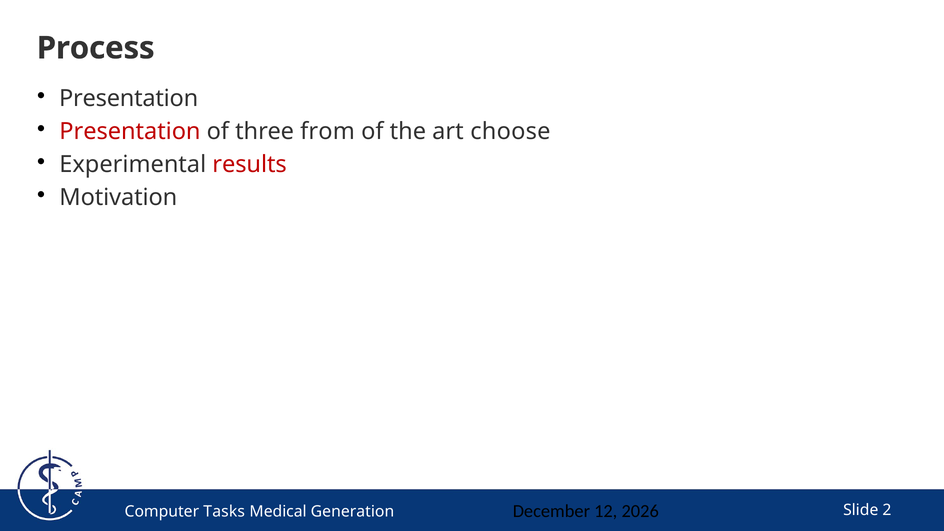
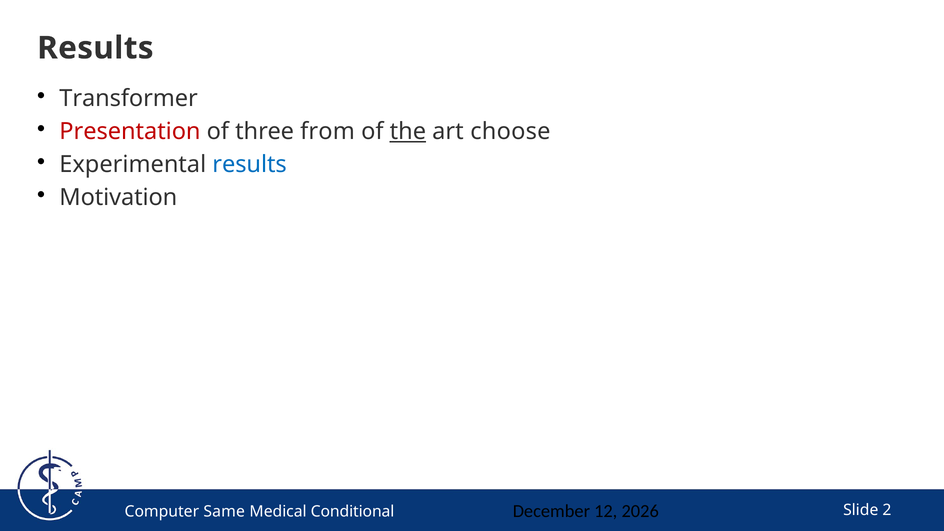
Process: Process -> Results (95, 48)
Presentation: Presentation -> Transformer (129, 98)
the underline: none -> present (408, 131)
results colour: red -> blue (250, 165)
Tasks: Tasks -> Same (224, 511)
Generation: Generation -> Conditional (353, 511)
